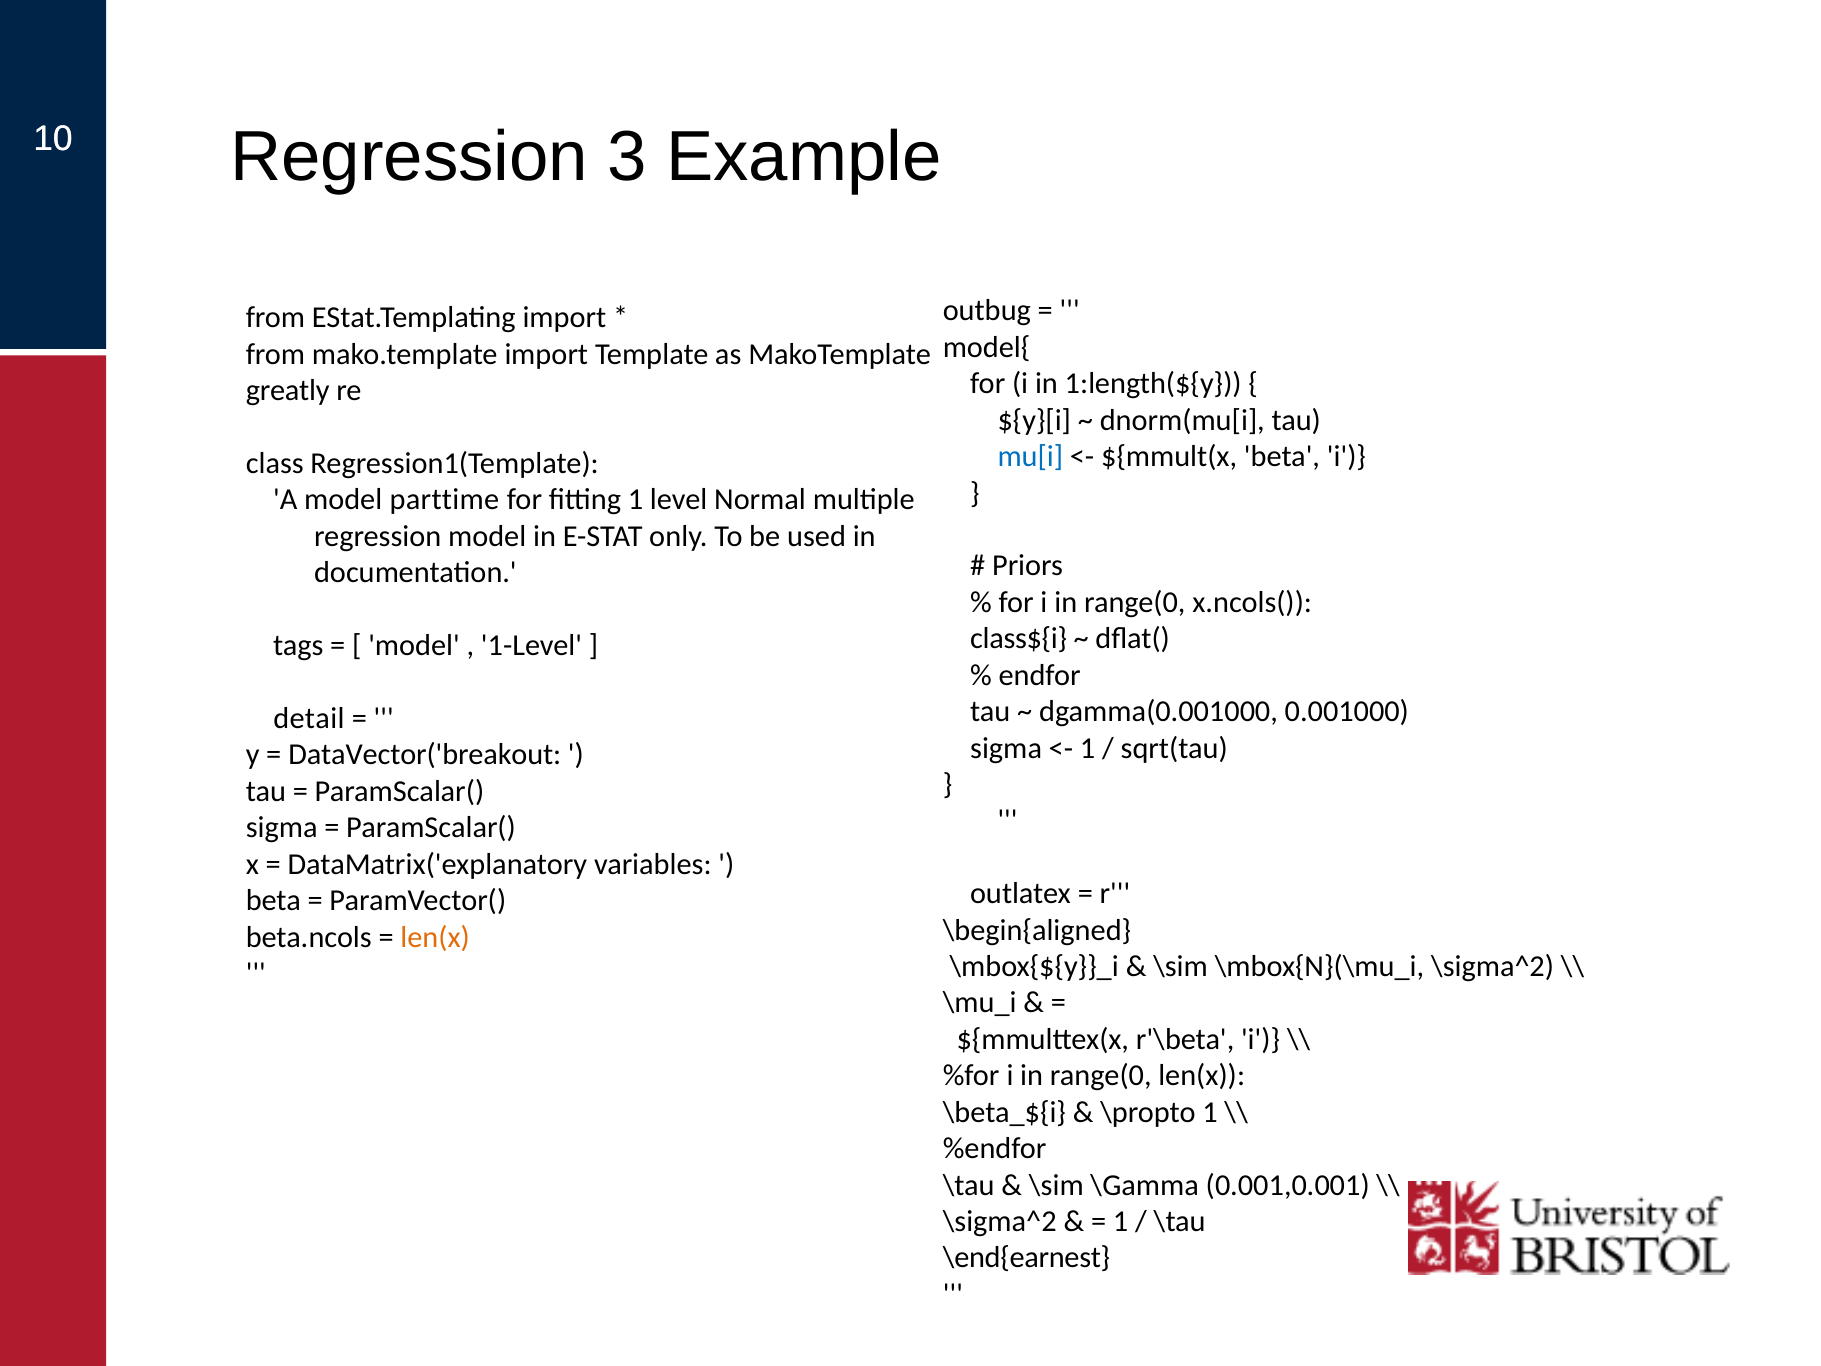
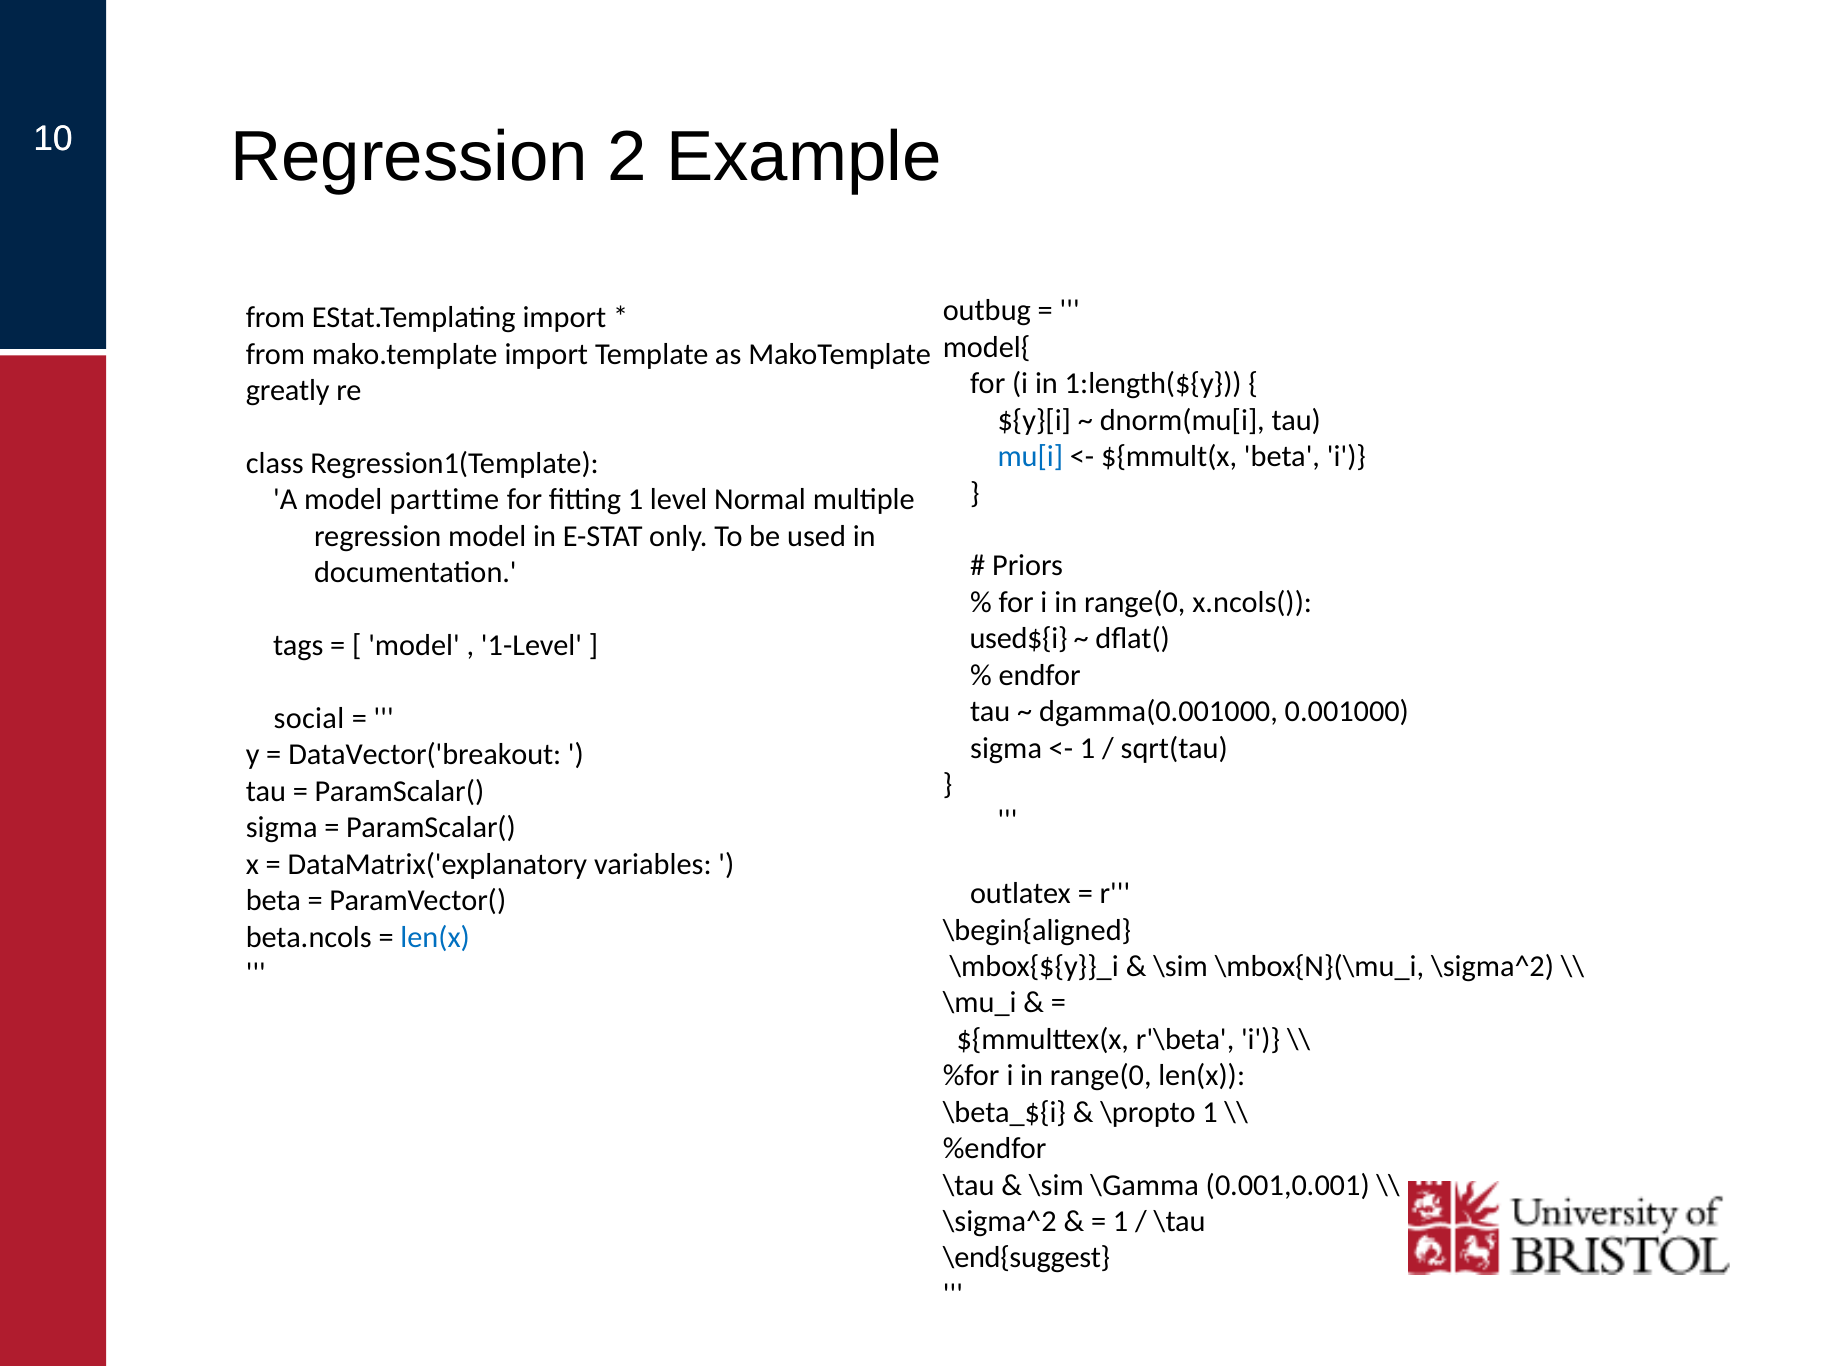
3: 3 -> 2 (627, 157)
class${i: class${i -> used${i (1019, 639)
detail: detail -> social (309, 718)
len(x colour: orange -> blue (435, 937)
\end{earnest: \end{earnest -> \end{suggest (1027, 1258)
